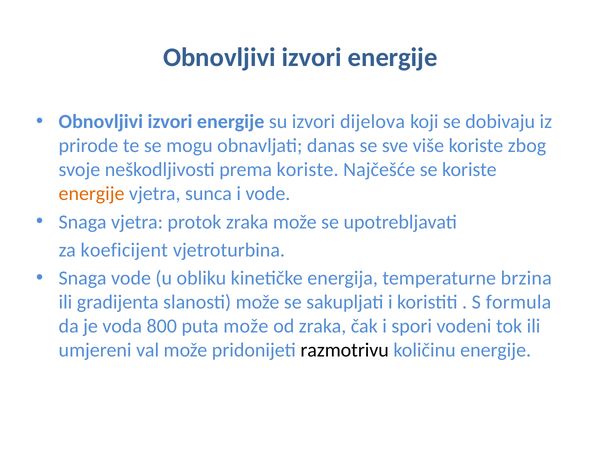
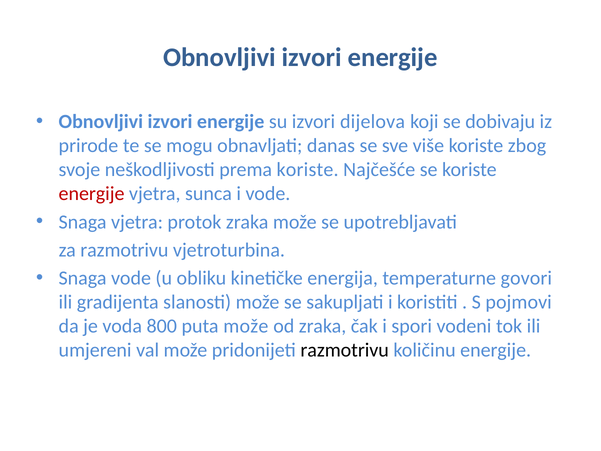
energije colour: orange -> red (92, 194)
za koeficijent: koeficijent -> razmotrivu (124, 250)
brzina: brzina -> govori (526, 278)
formula: formula -> pojmovi (519, 302)
